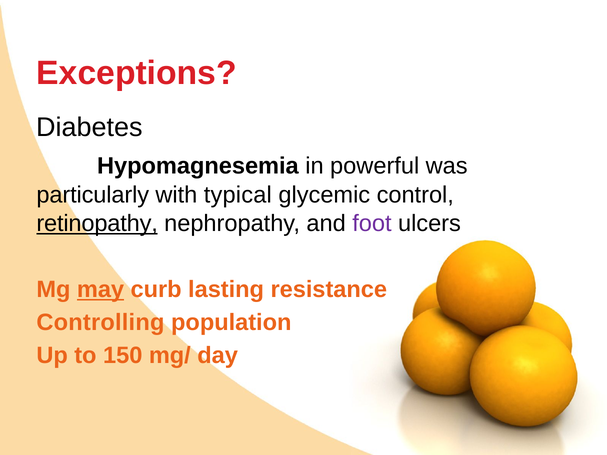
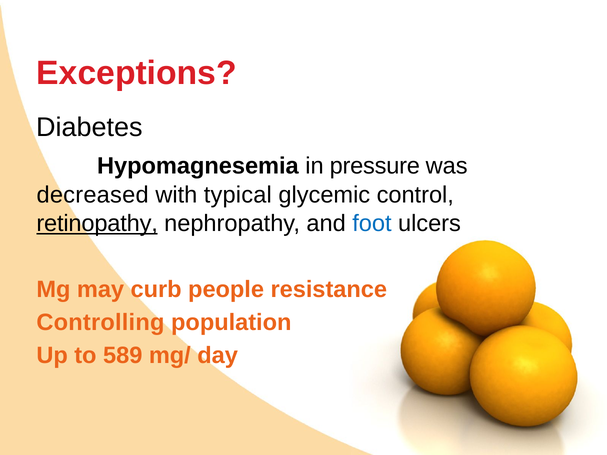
powerful: powerful -> pressure (375, 166)
particularly: particularly -> decreased (93, 195)
foot colour: purple -> blue (372, 224)
may underline: present -> none (101, 290)
lasting: lasting -> people (226, 290)
150: 150 -> 589 (123, 356)
